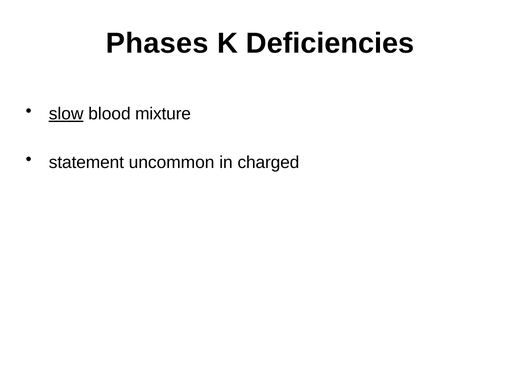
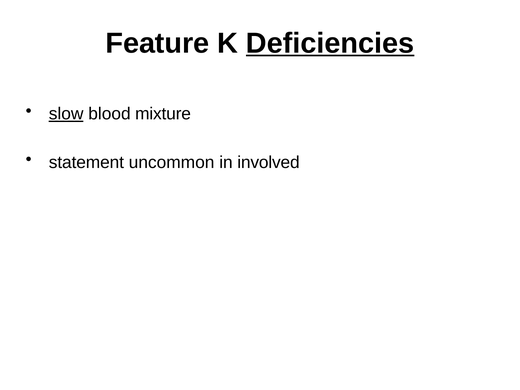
Phases: Phases -> Feature (157, 43)
Deficiencies underline: none -> present (330, 43)
charged: charged -> involved (268, 162)
